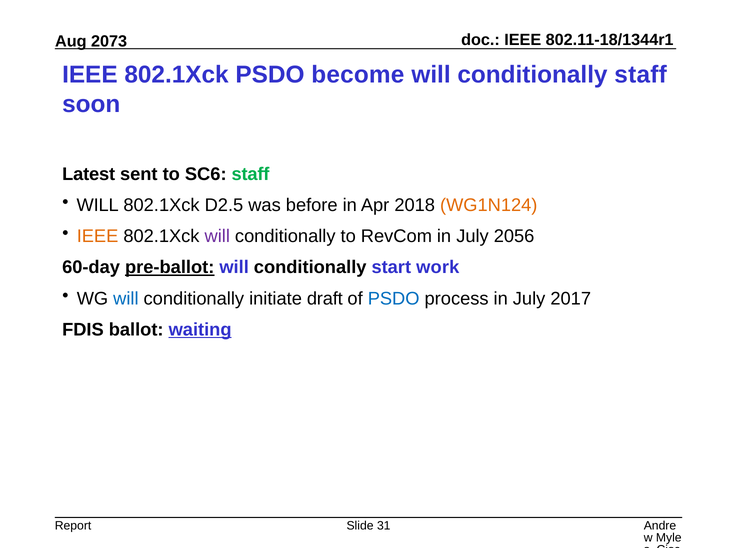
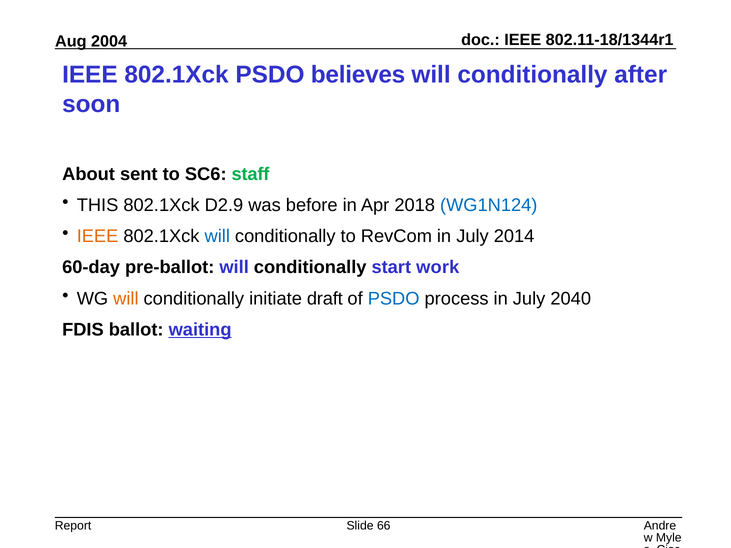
2073: 2073 -> 2004 (109, 42)
become: become -> believes (358, 75)
conditionally staff: staff -> after (641, 75)
Latest: Latest -> About (89, 174)
WILL: WILL -> THIS (98, 205)
D2.5: D2.5 -> D2.9 (224, 205)
WG1N124 colour: orange -> blue (489, 205)
will colour: purple -> blue (217, 236)
2056: 2056 -> 2014 (514, 236)
pre-ballot underline: present -> none (170, 268)
will colour: blue -> orange (126, 299)
2017: 2017 -> 2040 (571, 299)
31: 31 -> 66 (384, 526)
